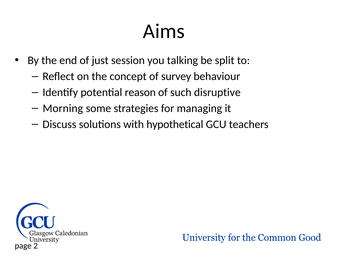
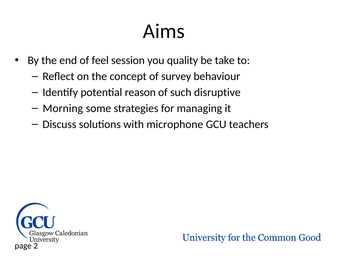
just: just -> feel (100, 60)
talking: talking -> quality (183, 60)
split: split -> take (225, 60)
hypothetical: hypothetical -> microphone (175, 124)
